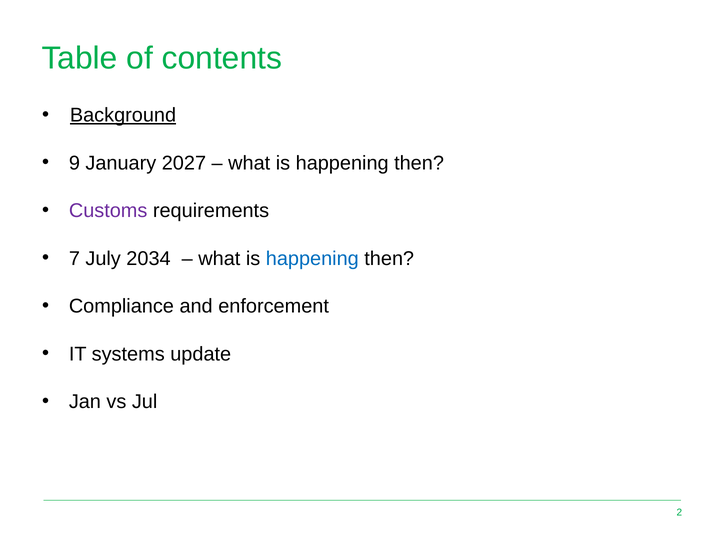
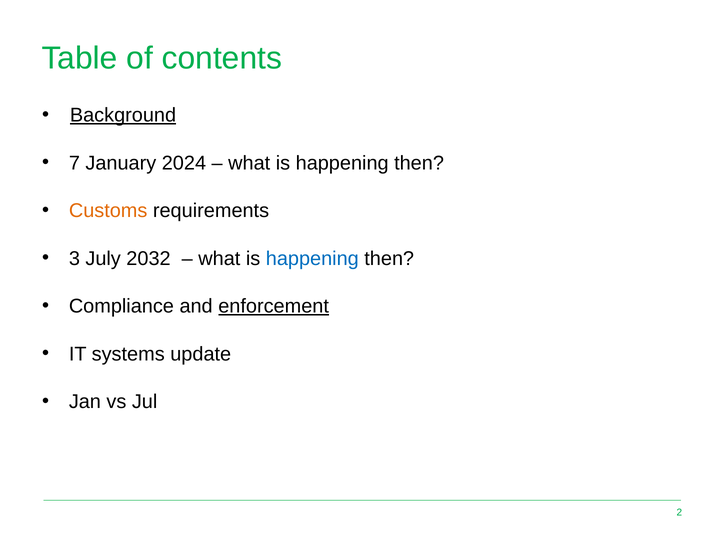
9: 9 -> 7 (74, 163)
2027: 2027 -> 2024 (184, 163)
Customs colour: purple -> orange (108, 211)
7: 7 -> 3 (74, 258)
2034: 2034 -> 2032 (149, 258)
enforcement underline: none -> present (274, 306)
